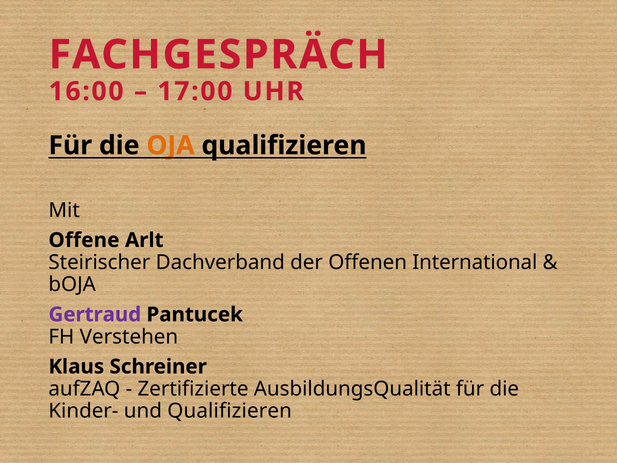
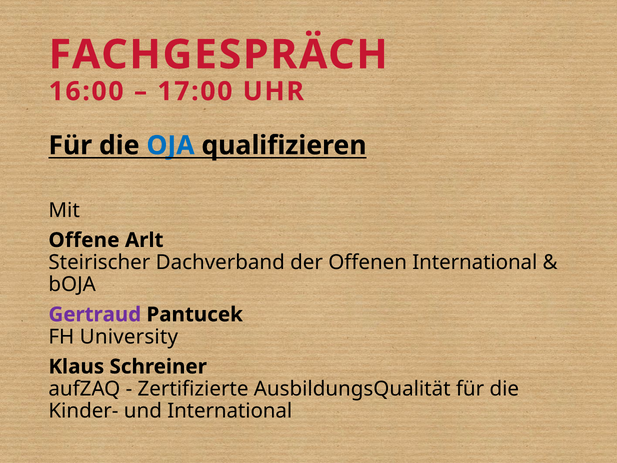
OJA colour: orange -> blue (171, 145)
Verstehen: Verstehen -> University (129, 337)
und Qualifizieren: Qualifizieren -> International (230, 411)
